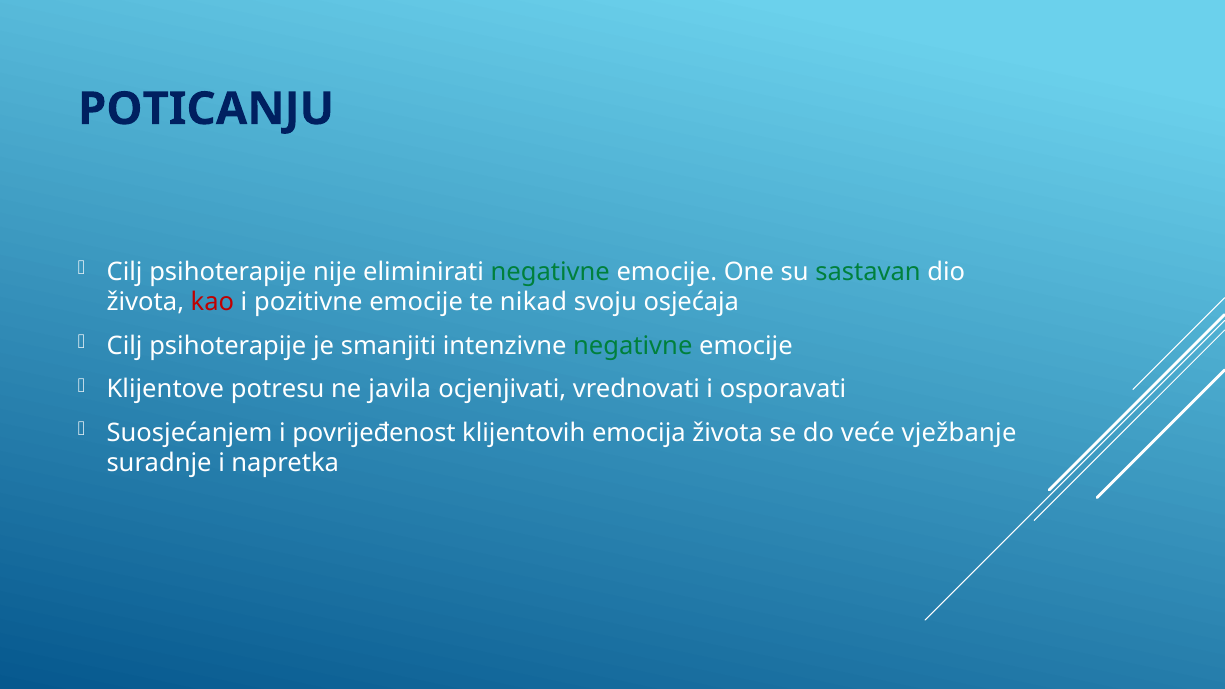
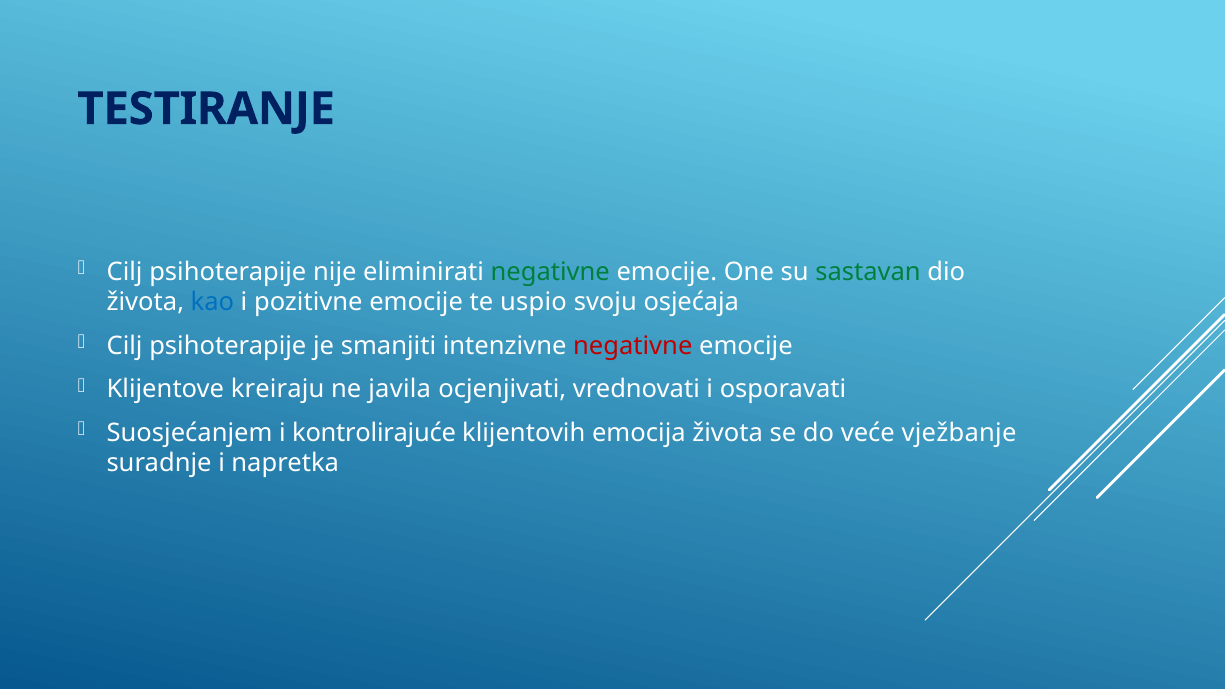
POTICANJU: POTICANJU -> TESTIRANJE (206, 109)
kao colour: red -> blue (212, 302)
nikad: nikad -> uspio (533, 302)
negativne colour: green -> red (633, 346)
potresu: potresu -> kreiraju (278, 389)
povrijeđenost: povrijeđenost -> kontrolirajuće (374, 433)
